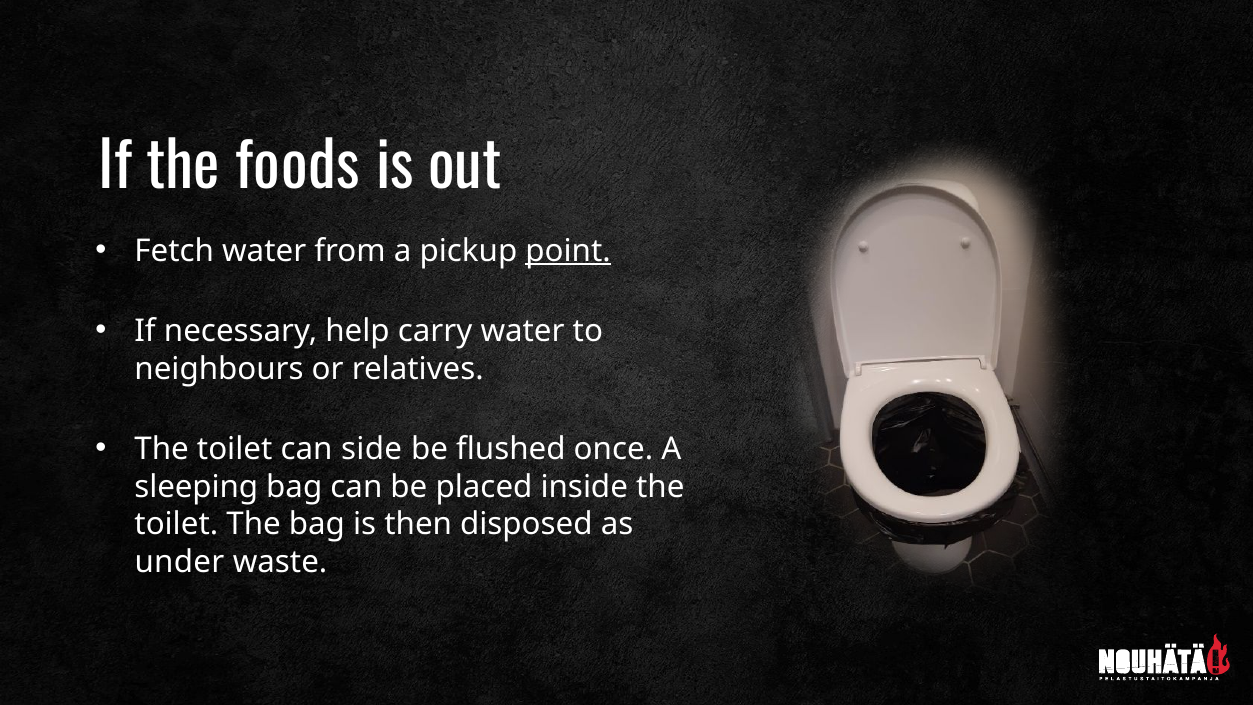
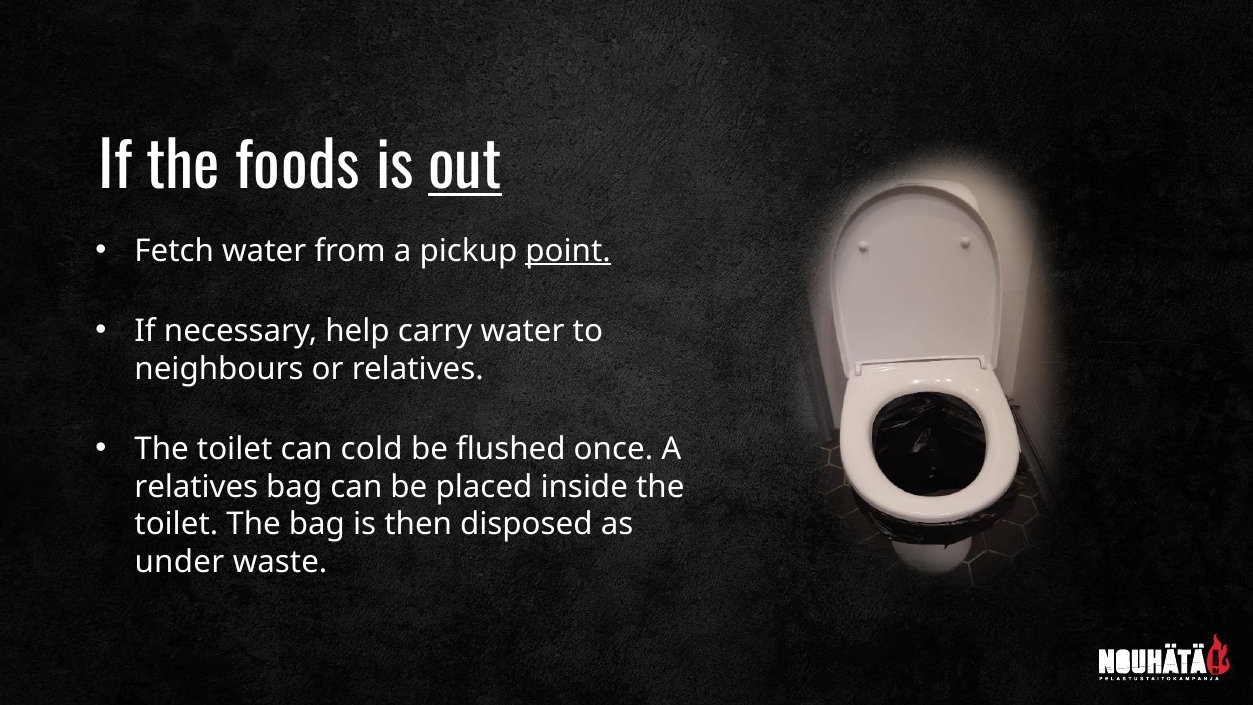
out underline: none -> present (465, 167)
side: side -> cold (372, 449)
sleeping: sleeping -> relatives (196, 487)
